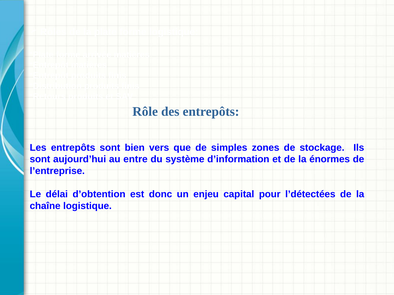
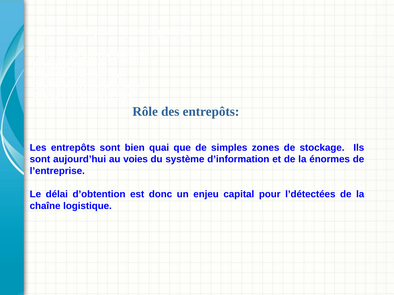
vers: vers -> quai (159, 148)
entre: entre -> voies (136, 160)
